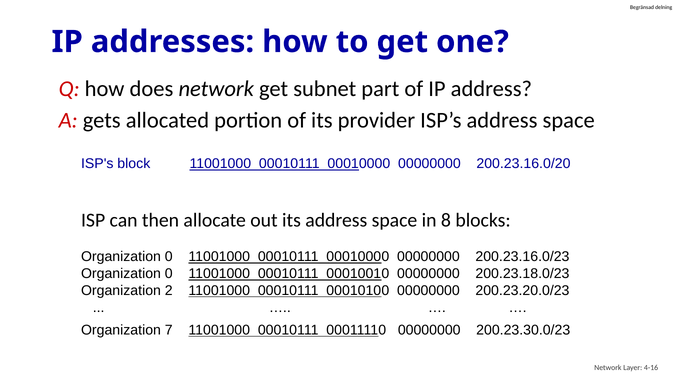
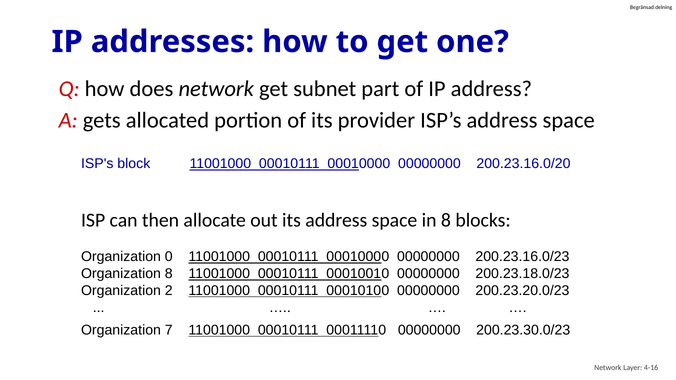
0: 0 -> 8 (169, 274)
